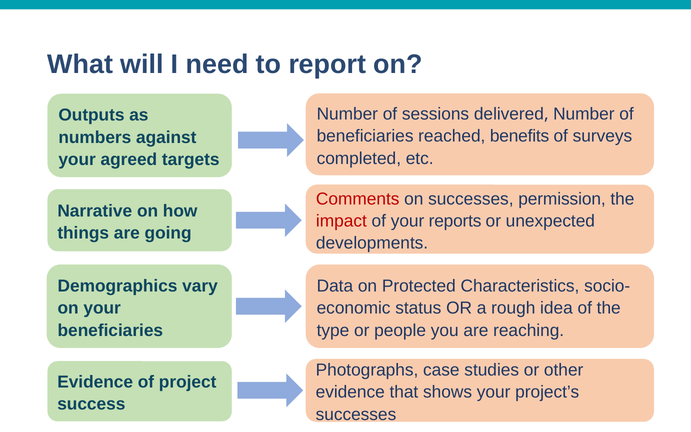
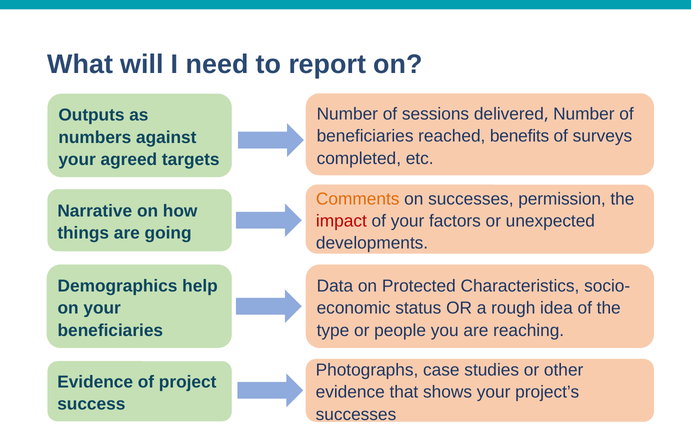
Comments colour: red -> orange (358, 199)
reports: reports -> factors (455, 221)
vary: vary -> help (200, 286)
